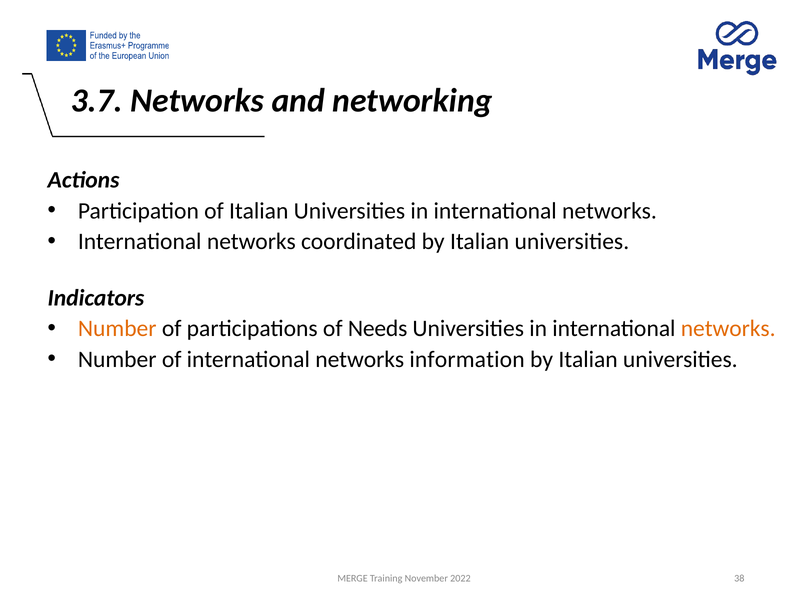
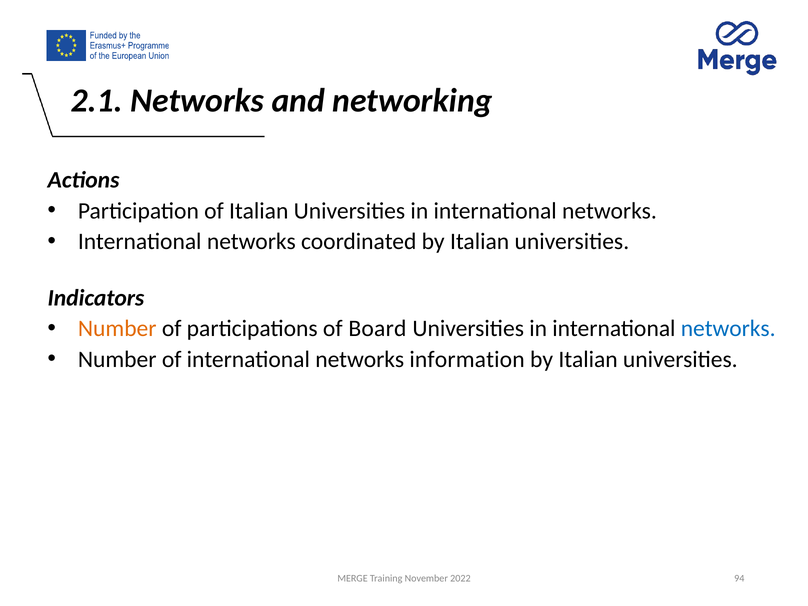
3.7: 3.7 -> 2.1 (97, 100)
Needs: Needs -> Board (377, 329)
networks colour: orange -> blue (728, 329)
38: 38 -> 94 (739, 578)
